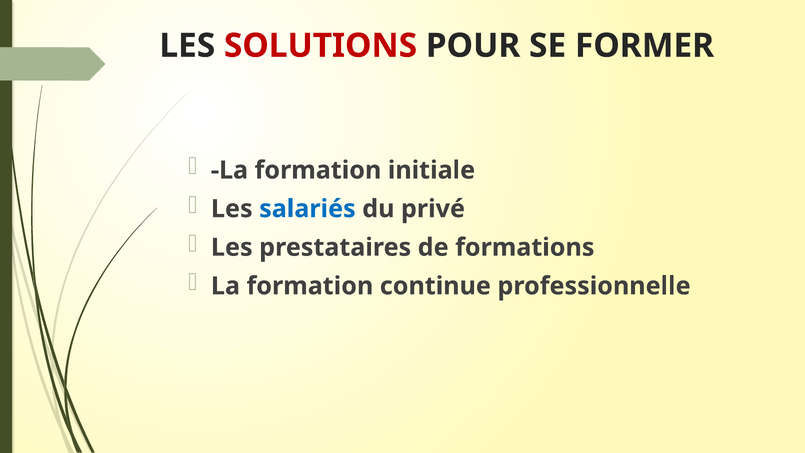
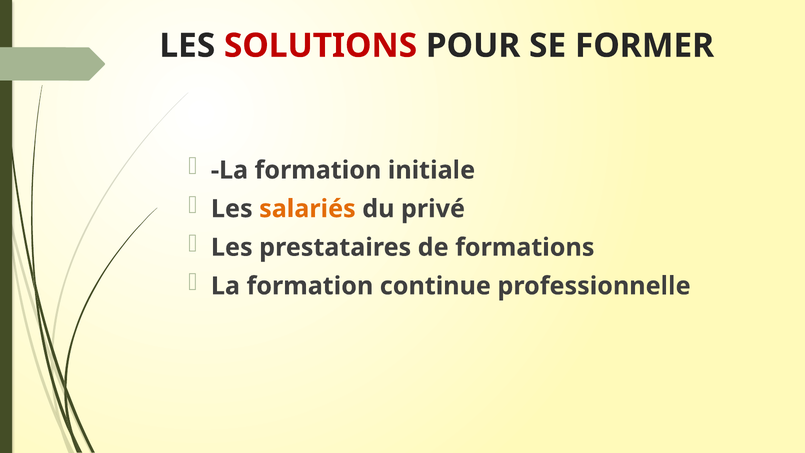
salariés colour: blue -> orange (307, 209)
